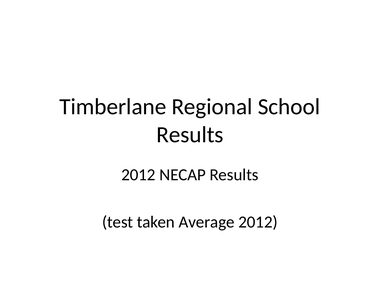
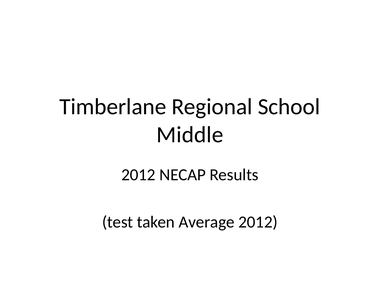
Results: Results -> Middle (190, 135)
